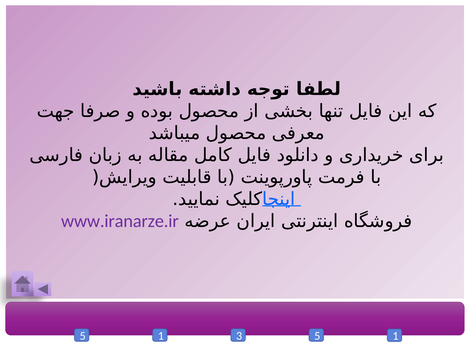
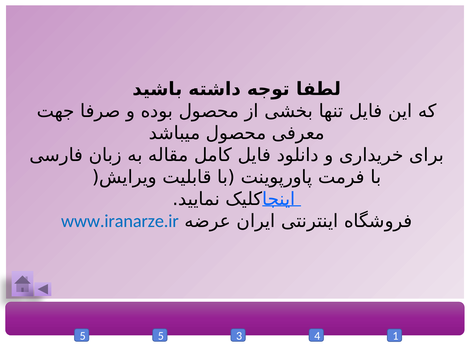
www.iranarze.ir colour: purple -> blue (120, 221)
1: 1 -> 5 (161, 336)
3 5: 5 -> 4 (317, 336)
